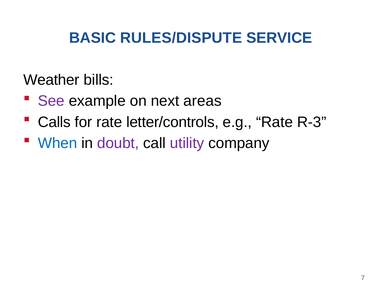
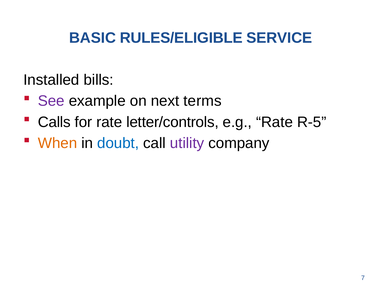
RULES/DISPUTE: RULES/DISPUTE -> RULES/ELIGIBLE (181, 38)
Weather: Weather -> Installed (51, 80)
areas: areas -> terms (203, 101)
R-3: R-3 -> R-5 (312, 122)
When colour: blue -> orange (58, 143)
doubt colour: purple -> blue (118, 143)
